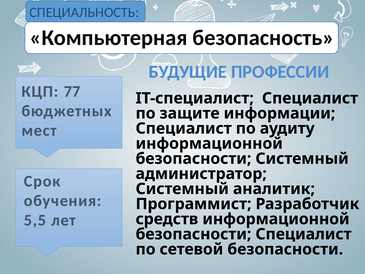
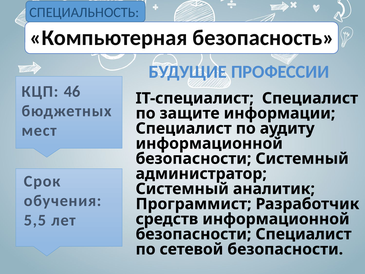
77: 77 -> 46 (72, 92)
